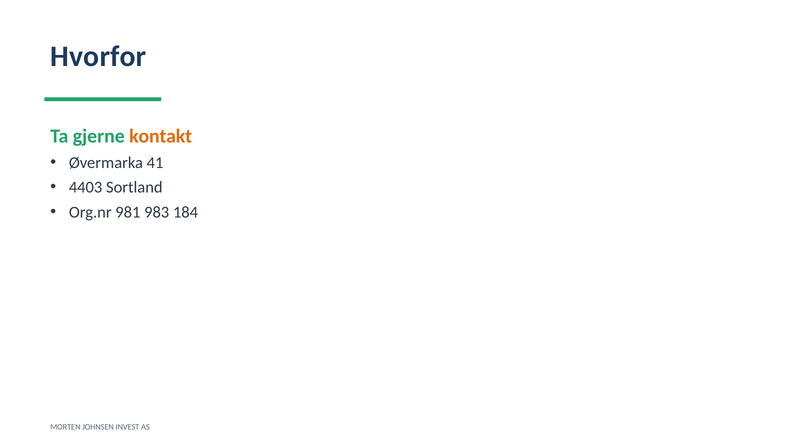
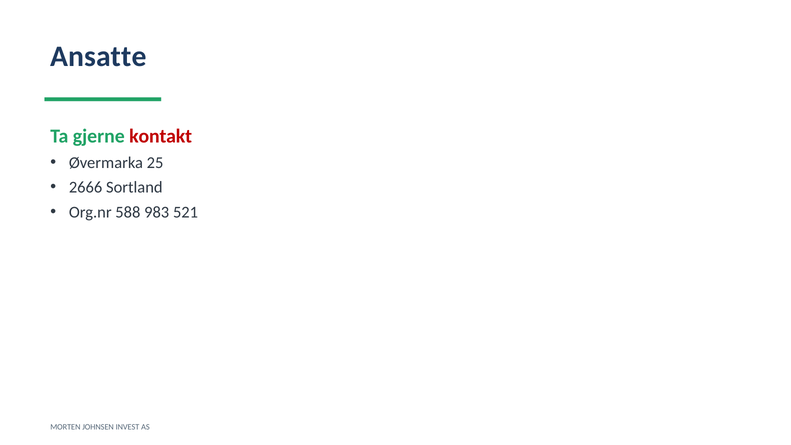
Hvorfor: Hvorfor -> Ansatte (98, 56)
kontakt colour: orange -> red (161, 136)
41: 41 -> 25 (155, 163)
4403: 4403 -> 2666 (86, 187)
981: 981 -> 588 (128, 212)
184: 184 -> 521 (186, 212)
